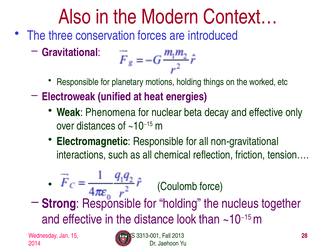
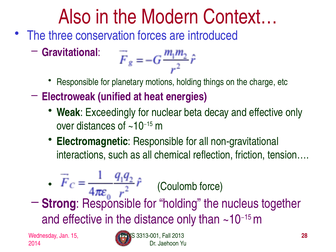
worked: worked -> charge (262, 82)
Phenomena: Phenomena -> Exceedingly (111, 112)
distance look: look -> only (187, 219)
